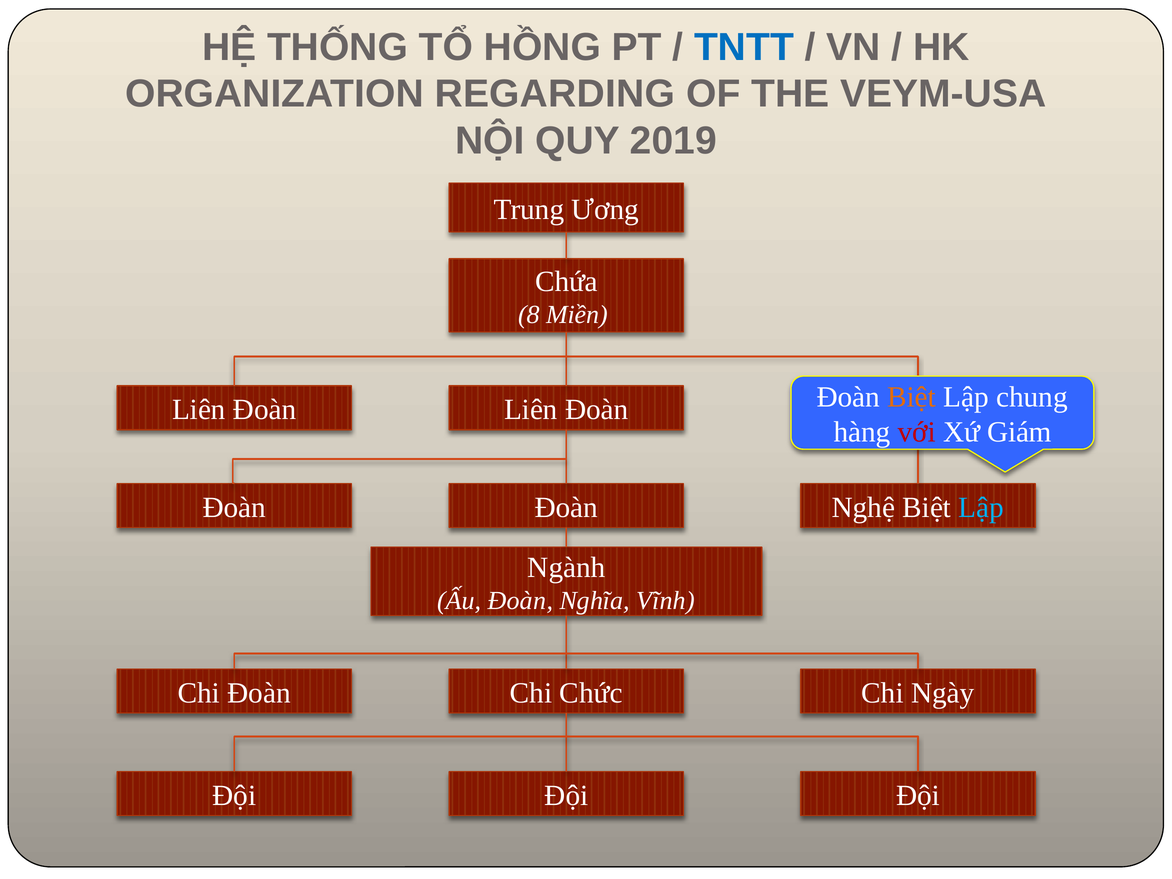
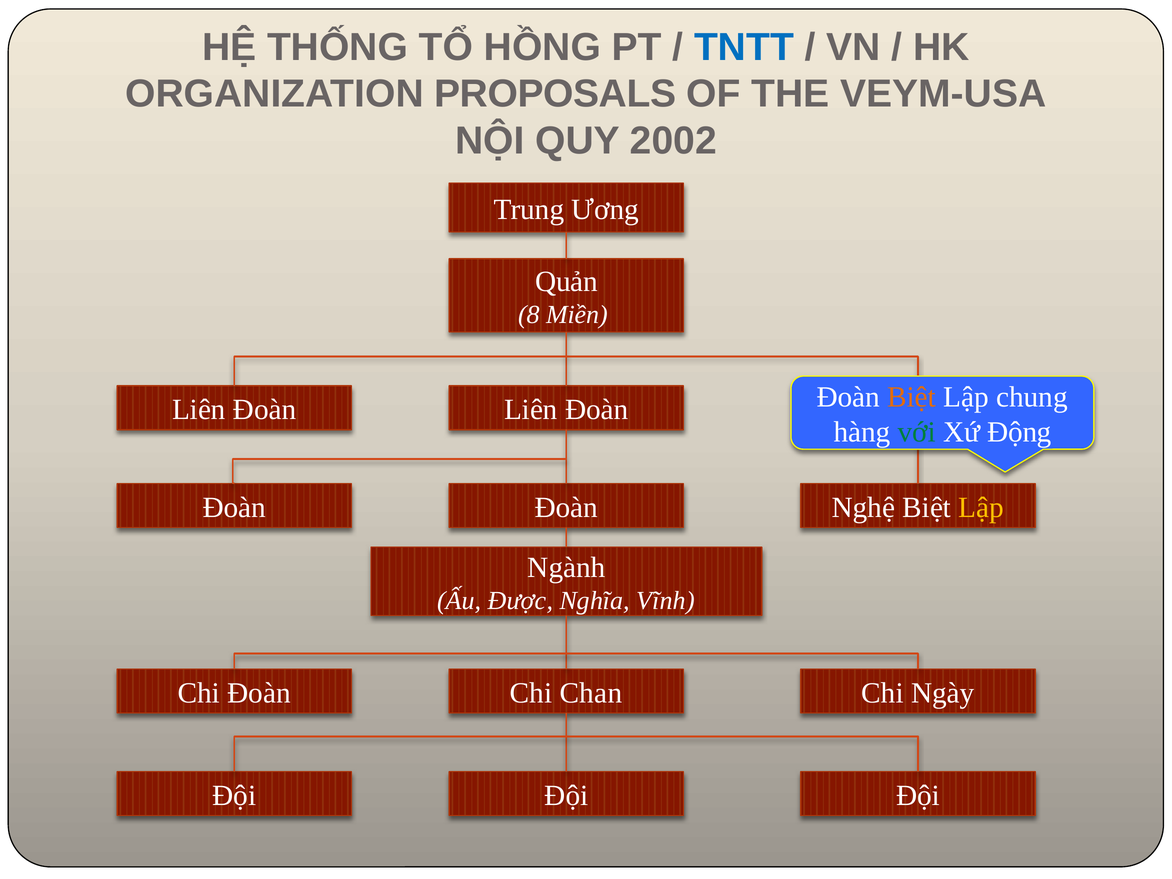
REGARDING: REGARDING -> PROPOSALS (555, 94)
2019: 2019 -> 2002 (673, 141)
Chứa: Chứa -> Quản (567, 282)
với colour: red -> green (917, 432)
Giám: Giám -> Động (1019, 432)
Lập colour: light blue -> yellow (981, 507)
Ấu Đoàn: Đoàn -> Được (520, 601)
Chức: Chức -> Chan (591, 693)
